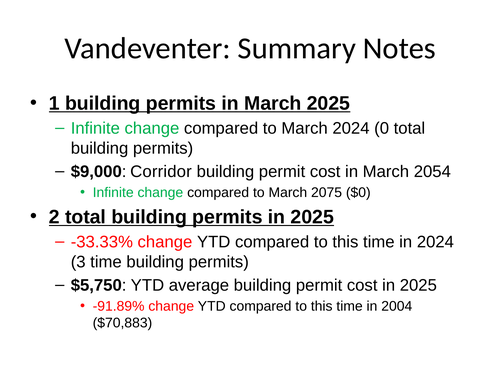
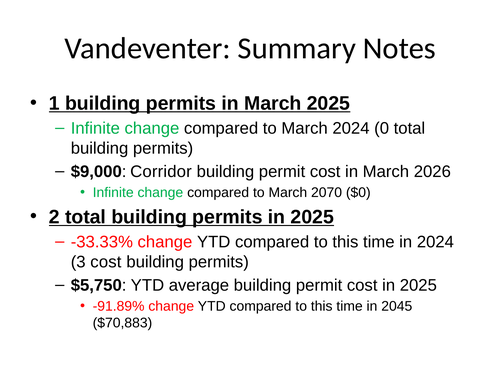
2054: 2054 -> 2026 (432, 172)
2075: 2075 -> 2070 (327, 192)
3 time: time -> cost (106, 262)
2004: 2004 -> 2045 (397, 306)
